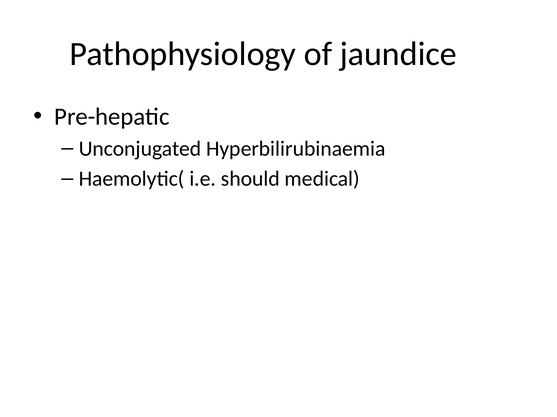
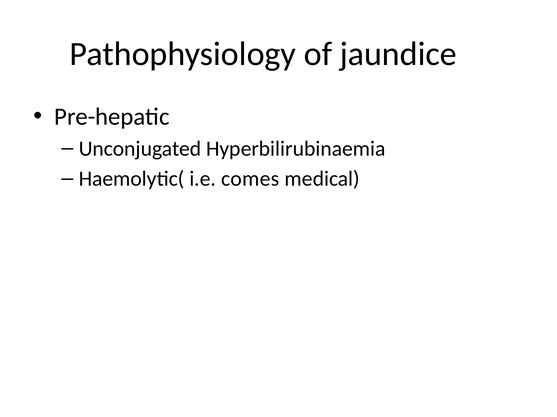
should: should -> comes (250, 179)
